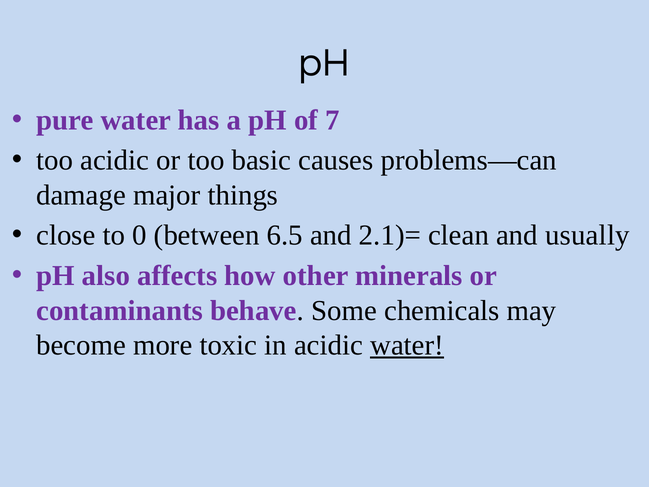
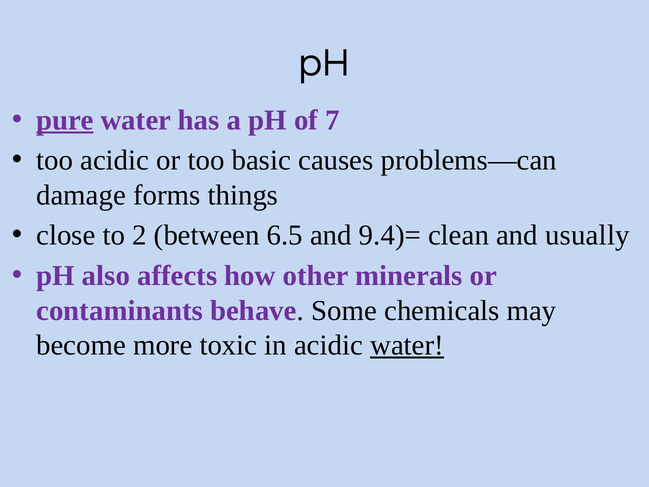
pure underline: none -> present (65, 120)
major: major -> forms (167, 195)
0: 0 -> 2 (140, 235)
2.1)=: 2.1)= -> 9.4)= (390, 235)
